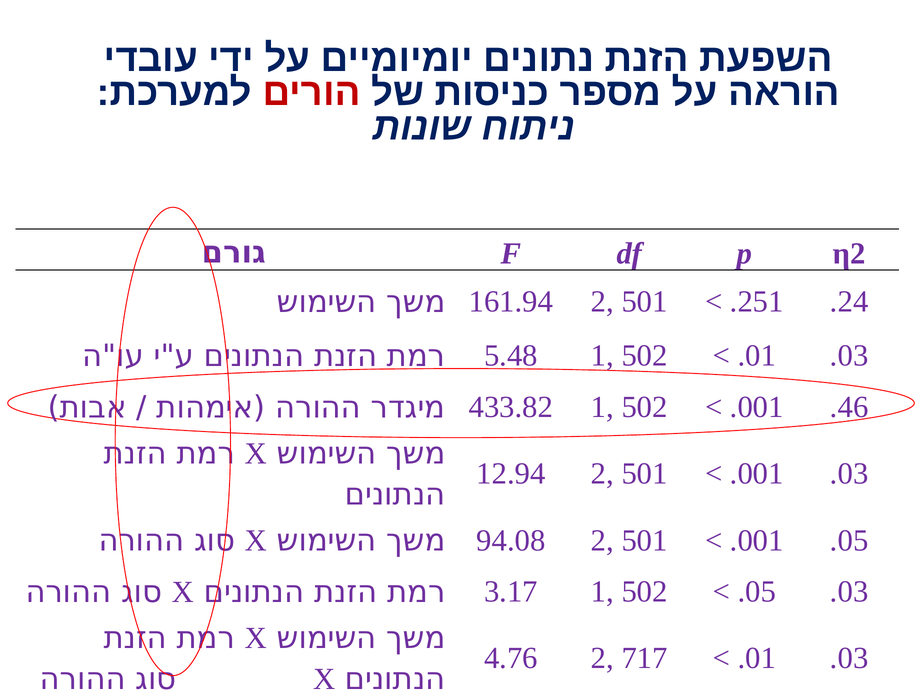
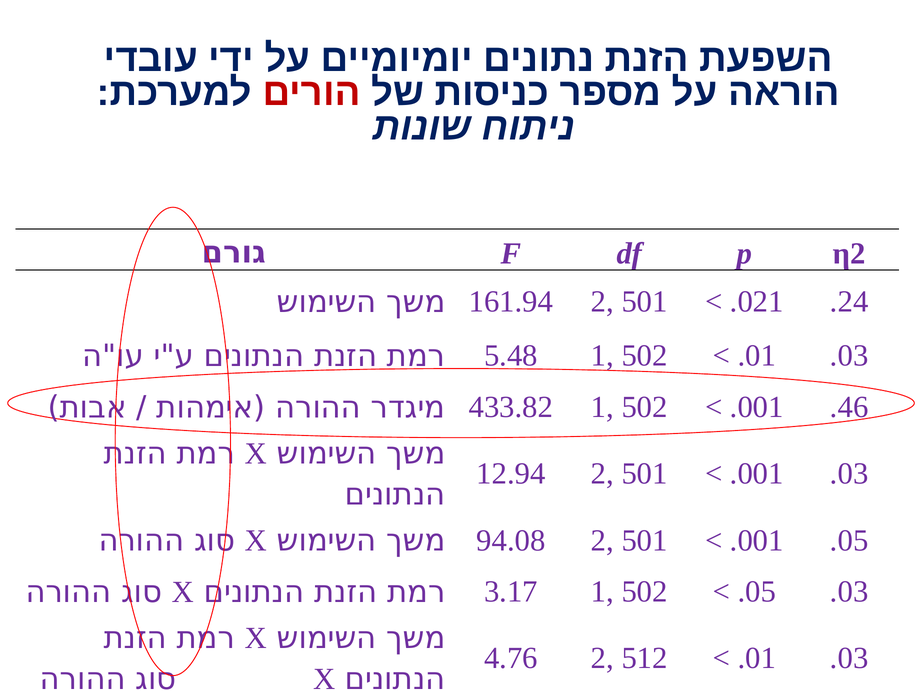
.251: .251 -> .021 (757, 302)
717: 717 -> 512 (645, 659)
